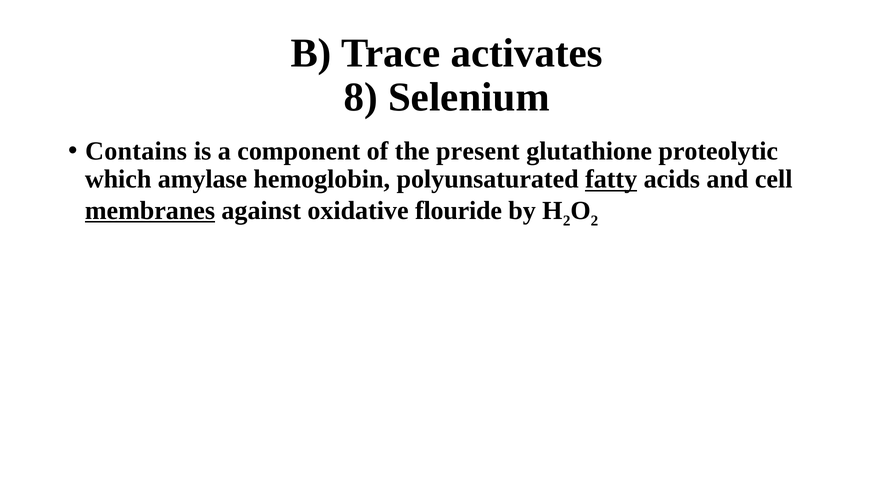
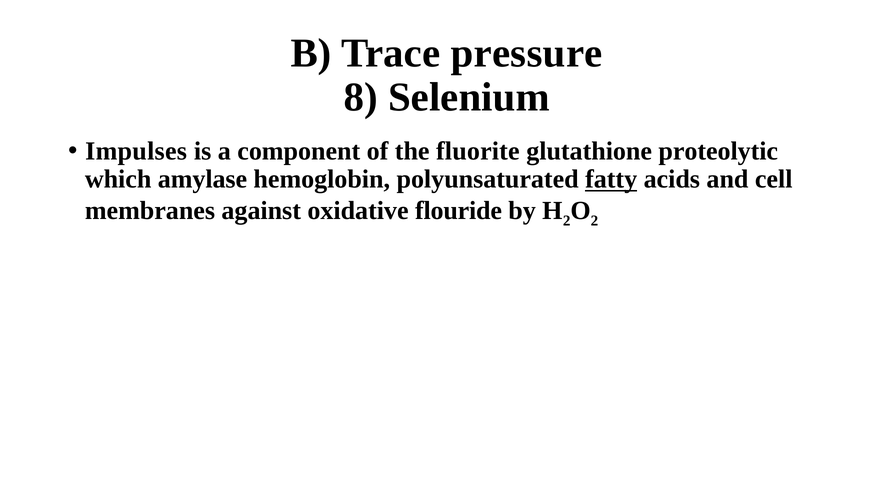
activates: activates -> pressure (527, 53)
Contains: Contains -> Impulses (136, 151)
present: present -> fluorite (478, 151)
membranes underline: present -> none (150, 211)
